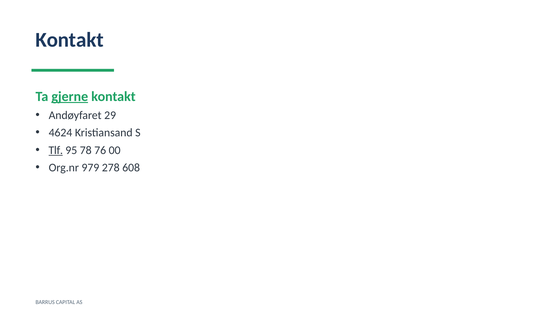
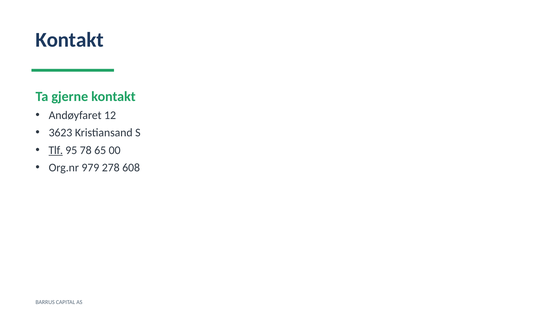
gjerne underline: present -> none (70, 96)
29: 29 -> 12 (110, 115)
4624: 4624 -> 3623 (60, 132)
76: 76 -> 65 (100, 150)
